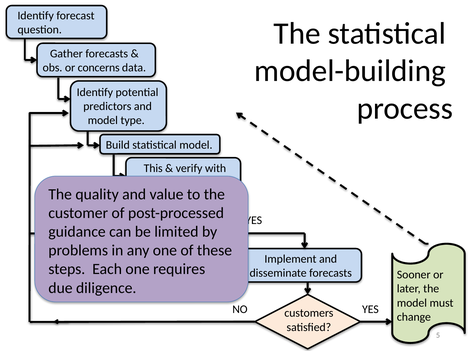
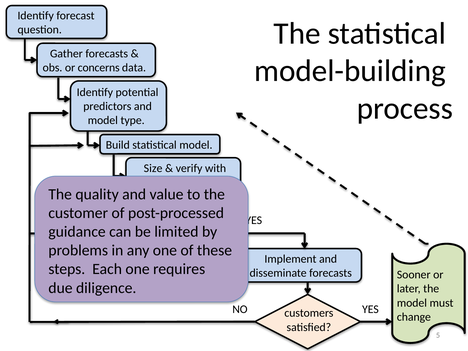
This: This -> Size (153, 168)
